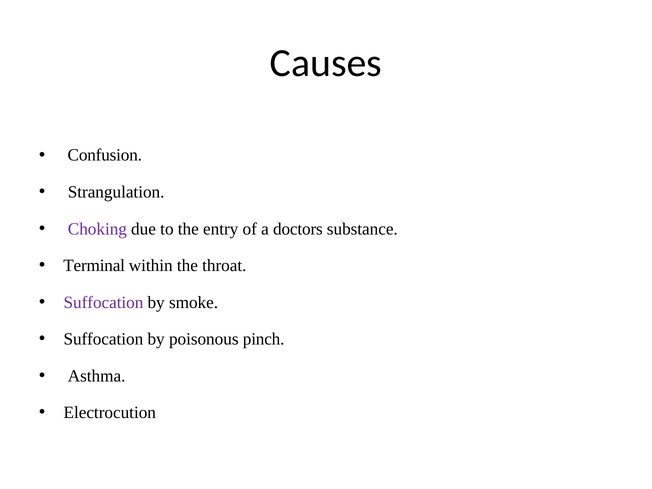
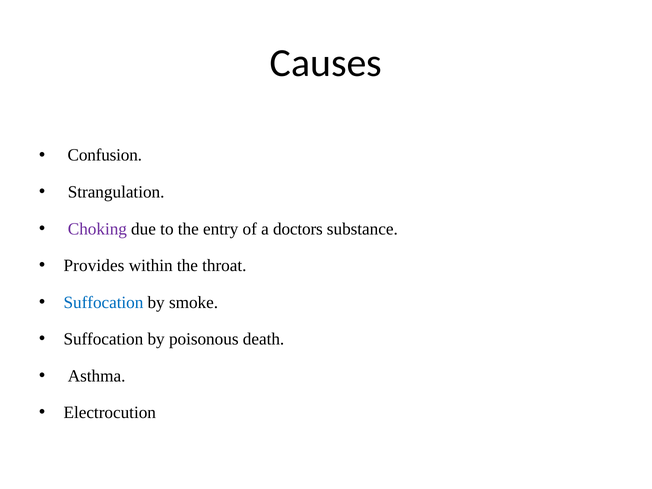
Terminal: Terminal -> Provides (94, 266)
Suffocation colour: purple -> blue (103, 302)
pinch: pinch -> death (264, 339)
